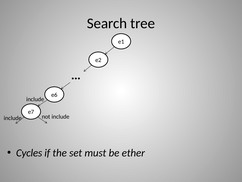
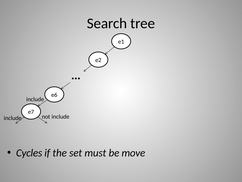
ether: ether -> move (133, 153)
